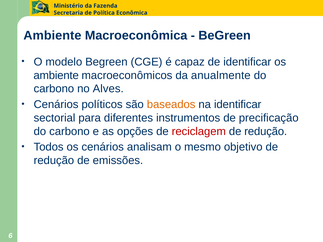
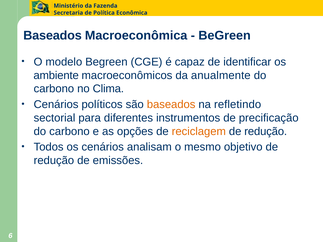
Ambiente: Ambiente -> Baseados (53, 35)
Alves: Alves -> Clima (108, 89)
na identificar: identificar -> refletindo (238, 105)
reciclagem colour: red -> orange (199, 131)
